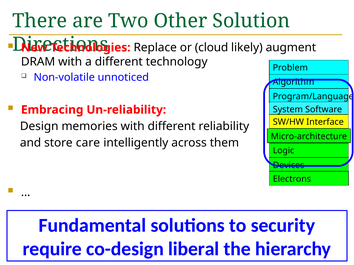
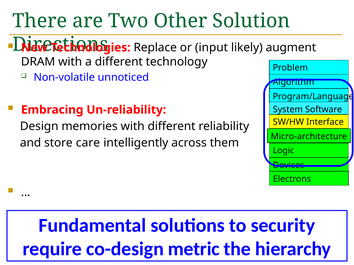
cloud: cloud -> input (211, 48)
liberal: liberal -> metric (194, 249)
